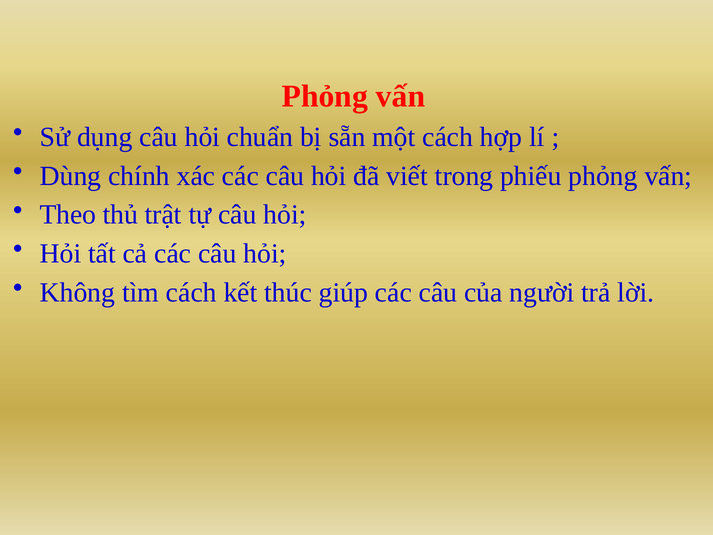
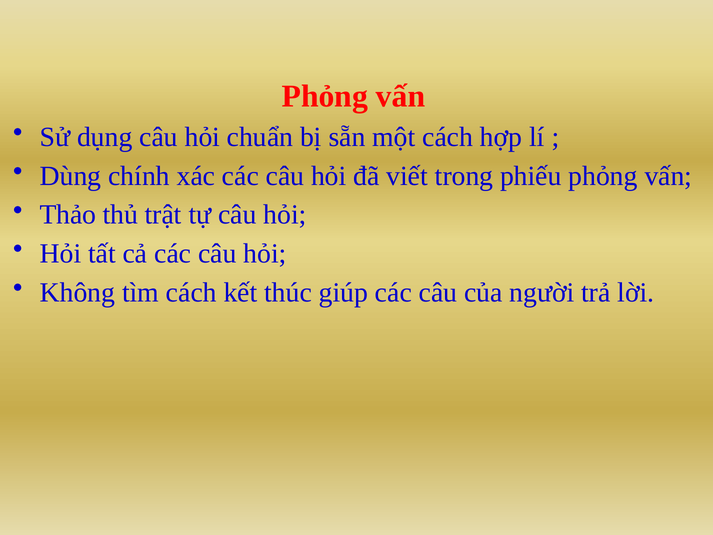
Theo: Theo -> Thảo (68, 215)
